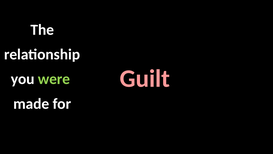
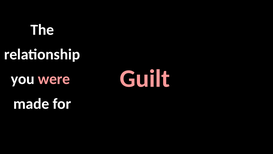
were colour: light green -> pink (54, 79)
